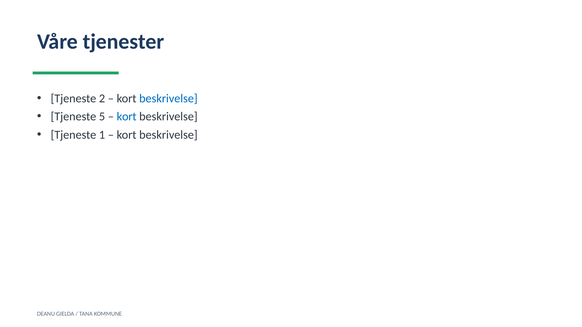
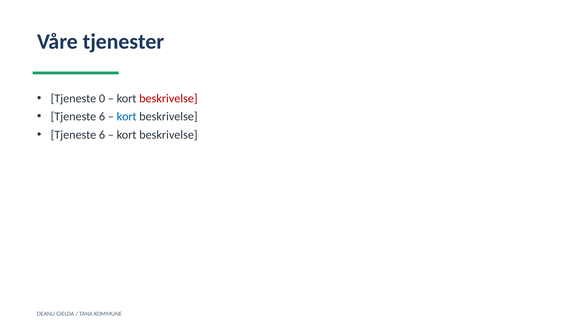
2: 2 -> 0 (102, 99)
beskrivelse colour: blue -> red (168, 99)
5: 5 -> 6 (102, 117)
1: 1 -> 6 (102, 135)
